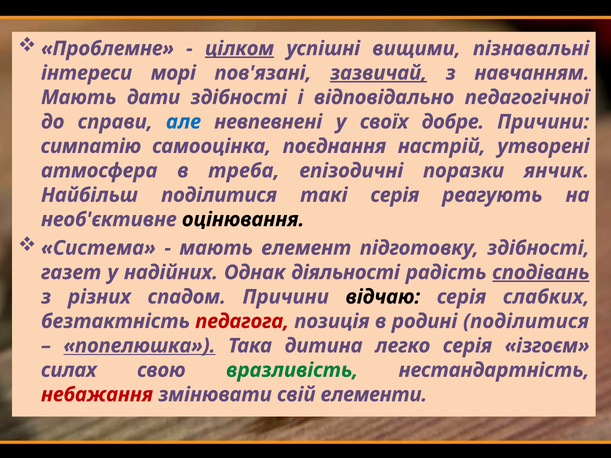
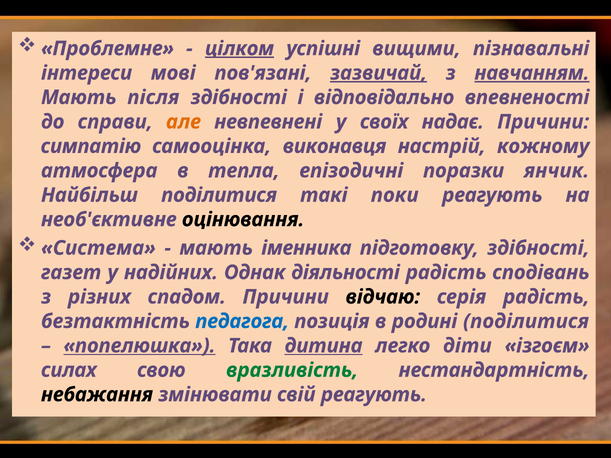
морі: морі -> мові (173, 73)
навчанням underline: none -> present (532, 73)
дати: дати -> після (153, 97)
педагогічної: педагогічної -> впевненості (527, 97)
але colour: blue -> orange (184, 122)
добре: добре -> надає (453, 122)
поєднання: поєднання -> виконавця (335, 146)
утворені: утворені -> кожному (543, 146)
треба: треба -> тепла (244, 171)
такі серія: серія -> поки (395, 195)
елемент: елемент -> іменника (306, 248)
сподівань underline: present -> none (541, 273)
серія слабких: слабких -> радість (546, 297)
педагога colour: red -> blue (242, 321)
дитина underline: none -> present (324, 346)
легко серія: серія -> діти (467, 346)
небажання colour: red -> black (97, 395)
свій елементи: елементи -> реагують (374, 395)
